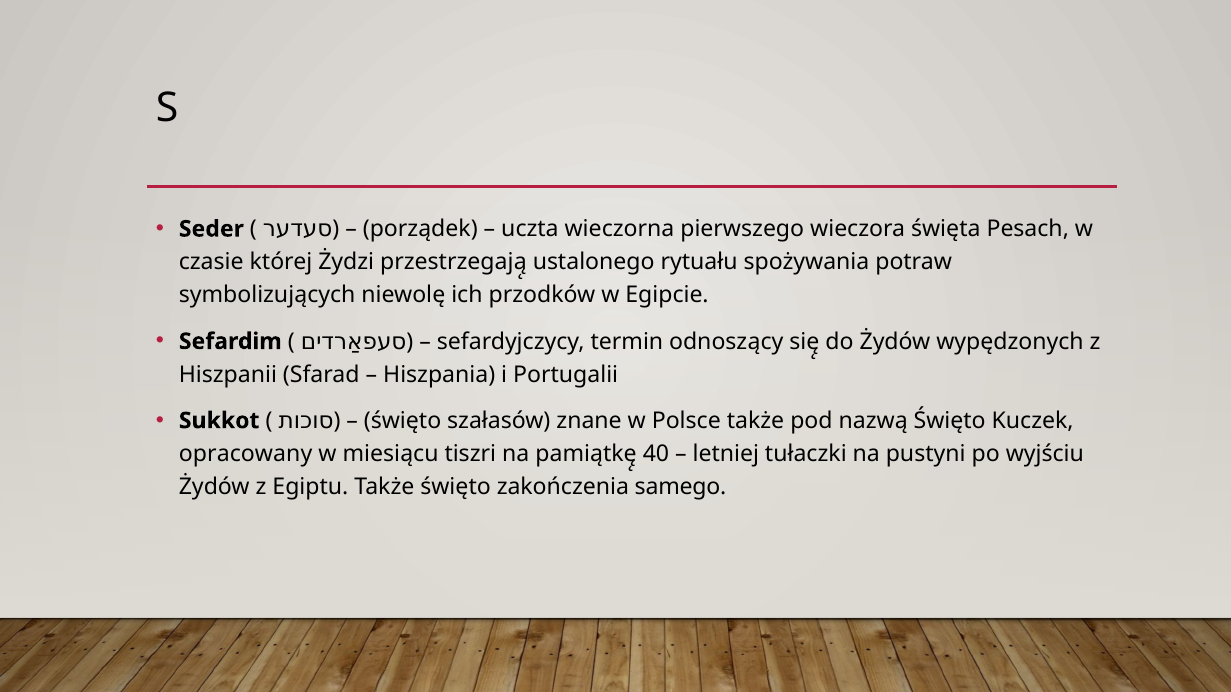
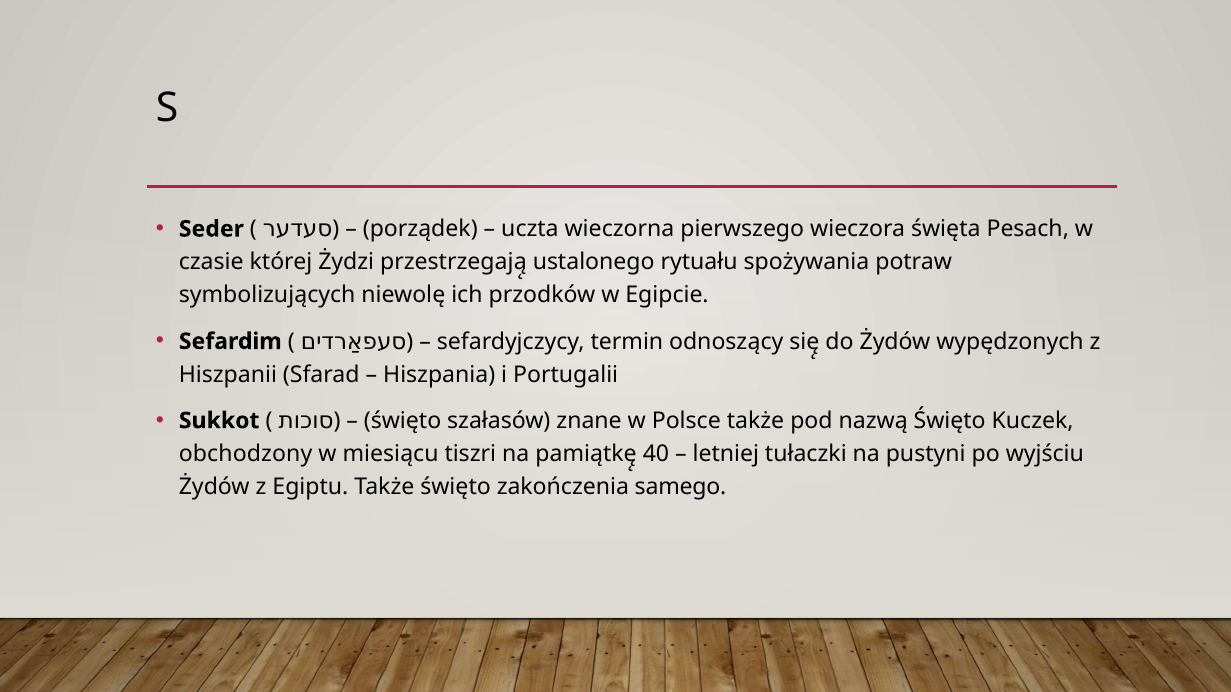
opracowany: opracowany -> obchodzony (246, 454)
